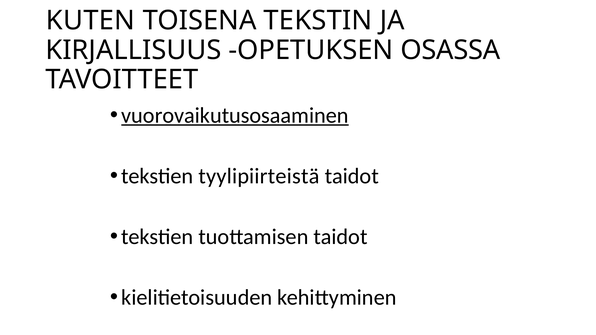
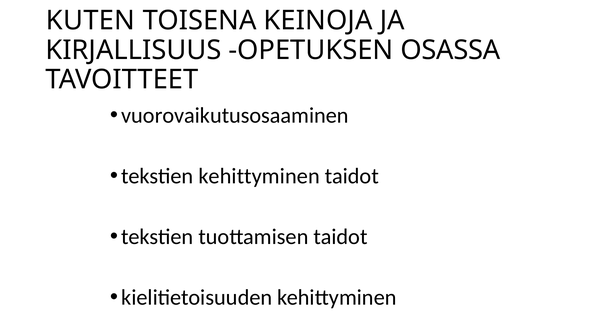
TEKSTIN: TEKSTIN -> KEINOJA (318, 21)
vuorovaikutusosaaminen underline: present -> none (235, 115)
tekstien tyylipiirteistä: tyylipiirteistä -> kehittyminen (259, 176)
